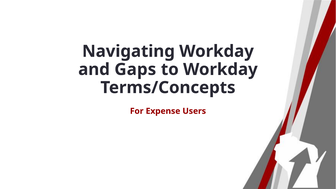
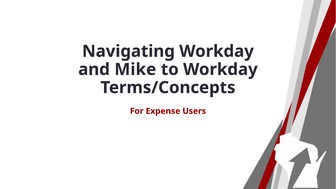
Gaps: Gaps -> Mike (135, 69)
